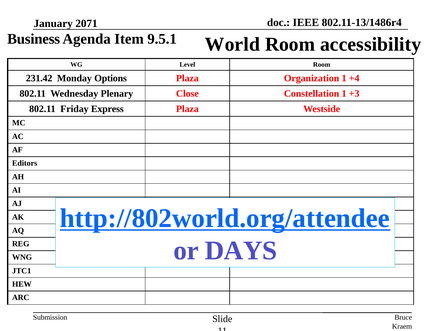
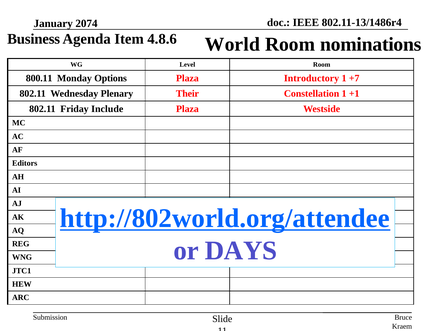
2071: 2071 -> 2074 (86, 24)
9.5.1: 9.5.1 -> 4.8.6 (162, 39)
accessibility: accessibility -> nominations (371, 44)
231.42: 231.42 -> 800.11 (39, 78)
Organization: Organization -> Introductory (312, 78)
+4: +4 -> +7 (354, 78)
Close: Close -> Their (187, 93)
+3: +3 -> +1 (354, 93)
Express: Express -> Include (107, 109)
